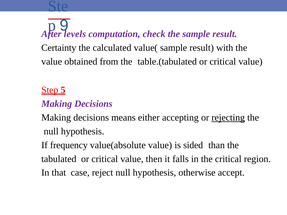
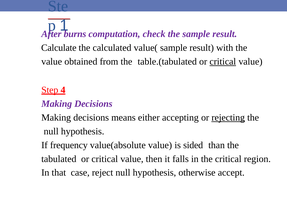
9: 9 -> 1 (64, 25)
levels: levels -> burns (75, 34)
Certainty: Certainty -> Calculate (59, 48)
critical underline: none -> present (223, 62)
5: 5 -> 4 (63, 90)
